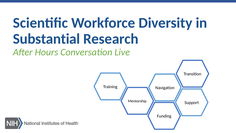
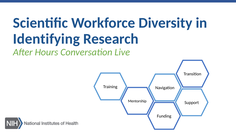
Substantial: Substantial -> Identifying (46, 39)
